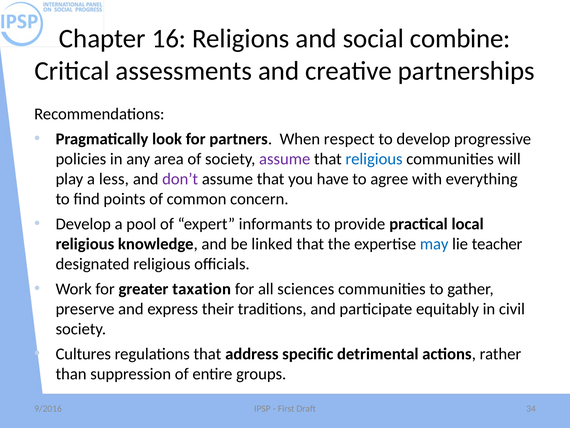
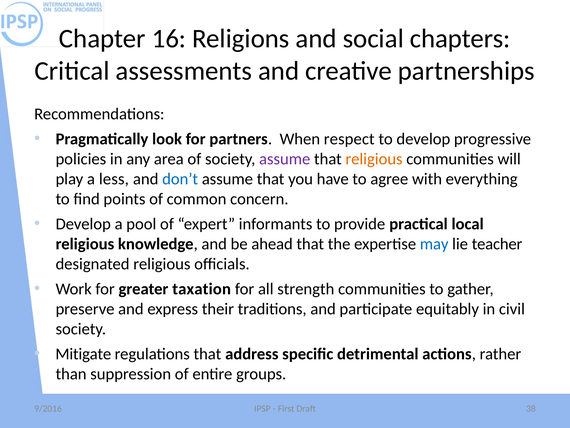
combine: combine -> chapters (460, 38)
religious colour: blue -> orange (374, 159)
don’t colour: purple -> blue (180, 179)
linked: linked -> ahead (272, 244)
sciences: sciences -> strength (306, 289)
Cultures: Cultures -> Mitigate (83, 353)
34: 34 -> 38 (531, 408)
